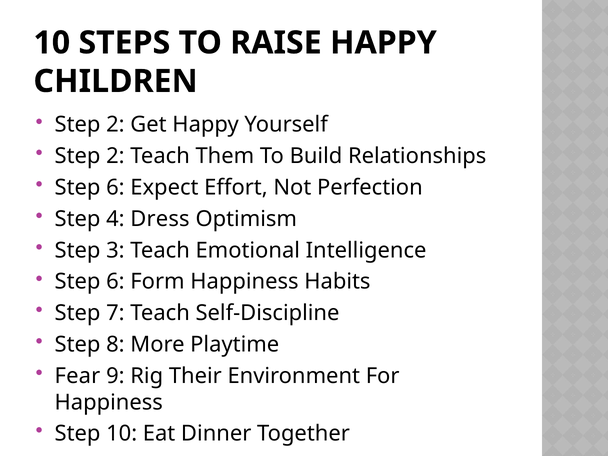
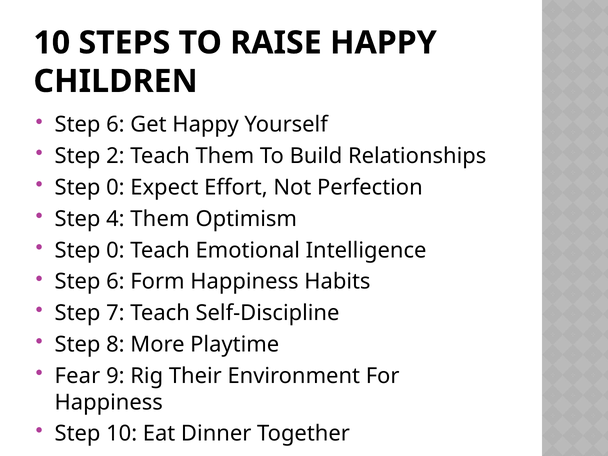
2: 2 -> 6 (115, 125)
6: 6 -> 0 (115, 188)
4 Dress: Dress -> Them (160, 219)
3: 3 -> 0 (115, 250)
